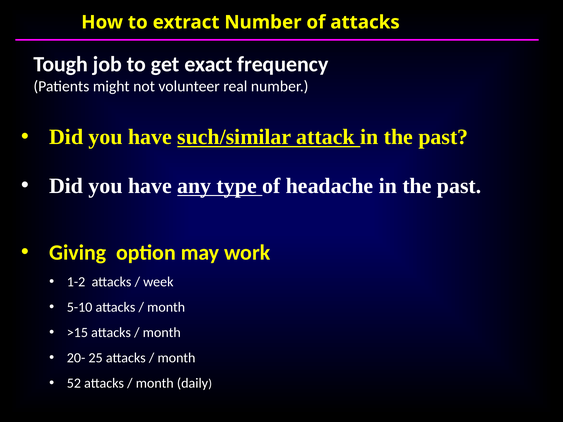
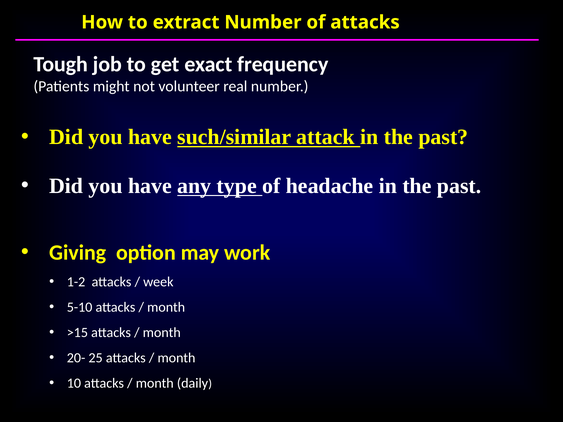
52: 52 -> 10 (74, 384)
